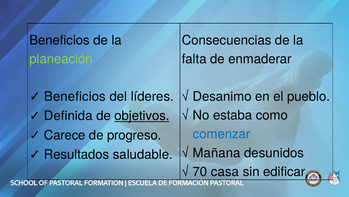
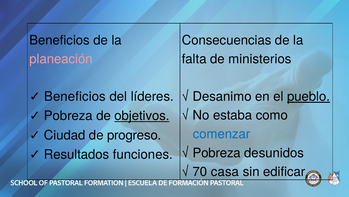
planeación colour: light green -> pink (61, 59)
enmaderar: enmaderar -> ministerios (260, 59)
pueblo underline: none -> present (309, 96)
Definida: Definida -> Pobreza (68, 115)
Carece: Carece -> Ciudad (65, 135)
Mañana: Mañana -> Pobreza (217, 152)
saludable: saludable -> funciones (143, 154)
